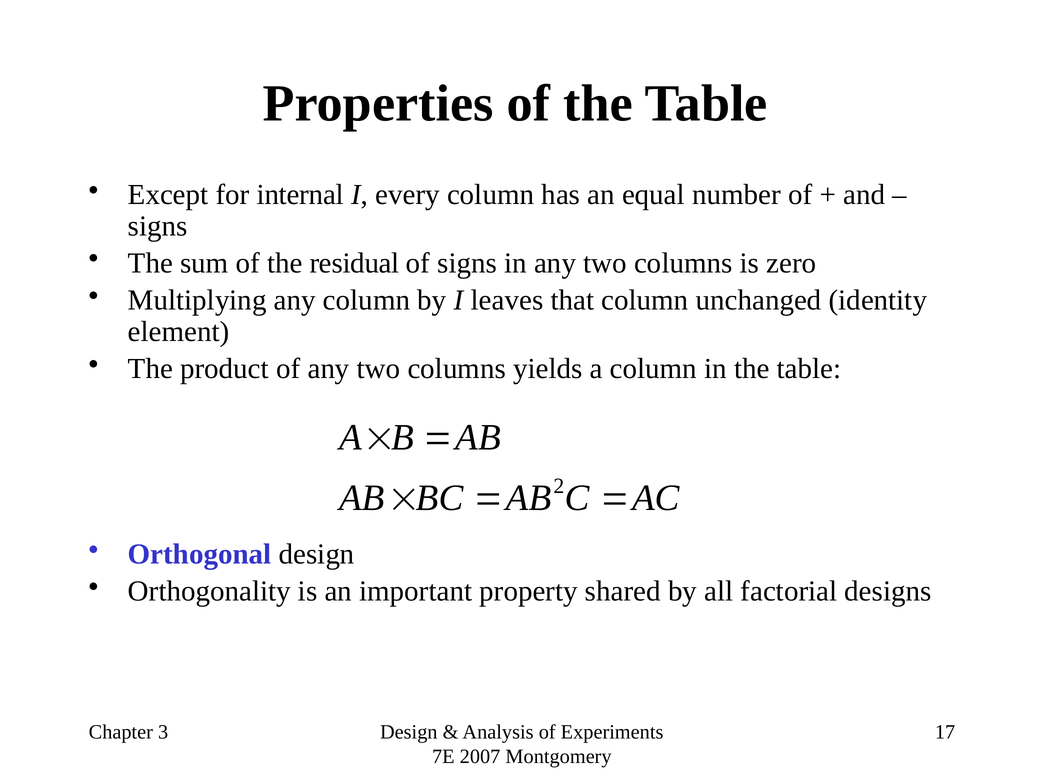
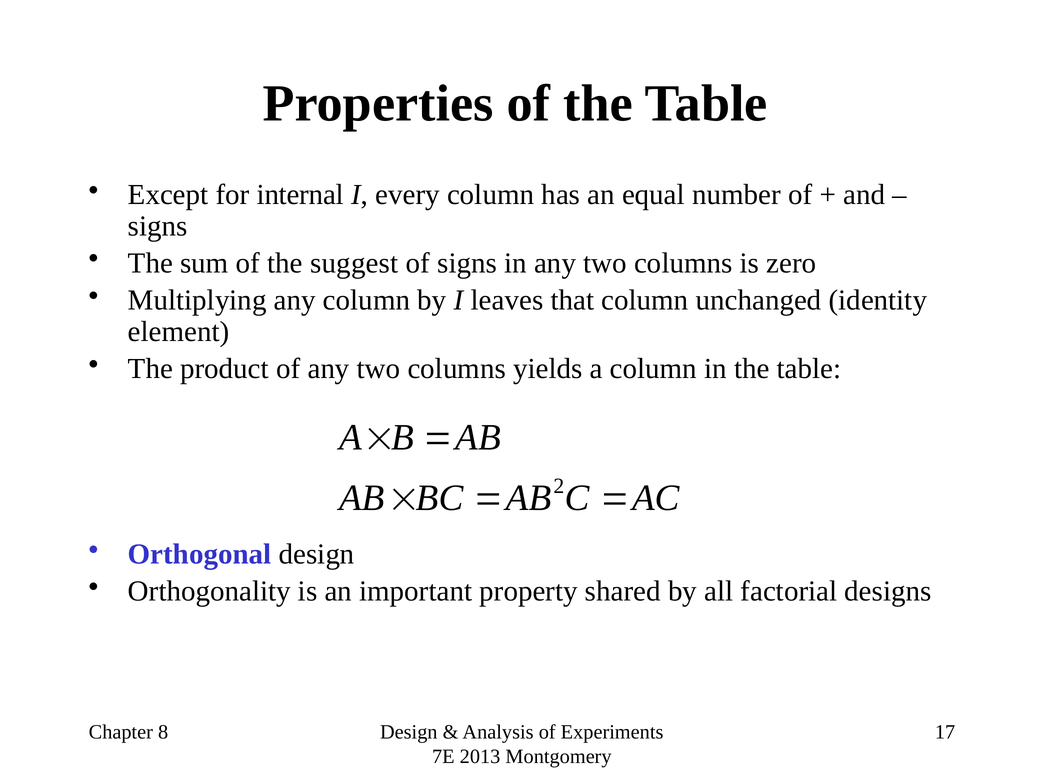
residual: residual -> suggest (354, 263)
3: 3 -> 8 (163, 732)
2007: 2007 -> 2013 (480, 757)
